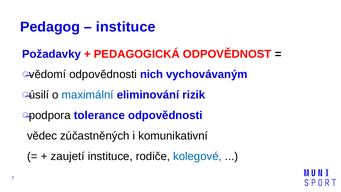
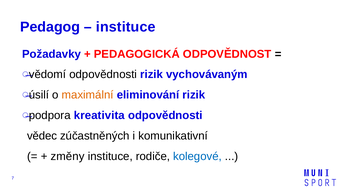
odpovědnosti nich: nich -> rizik (152, 74)
maximální colour: blue -> orange (88, 95)
tolerance: tolerance -> kreativita (99, 115)
zaujetí: zaujetí -> změny (68, 156)
